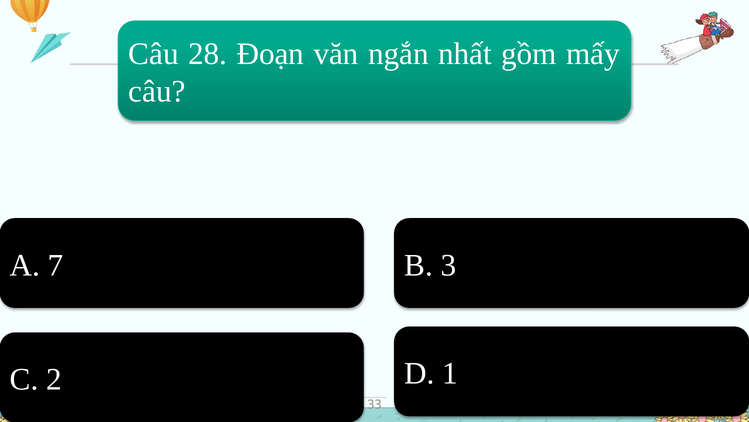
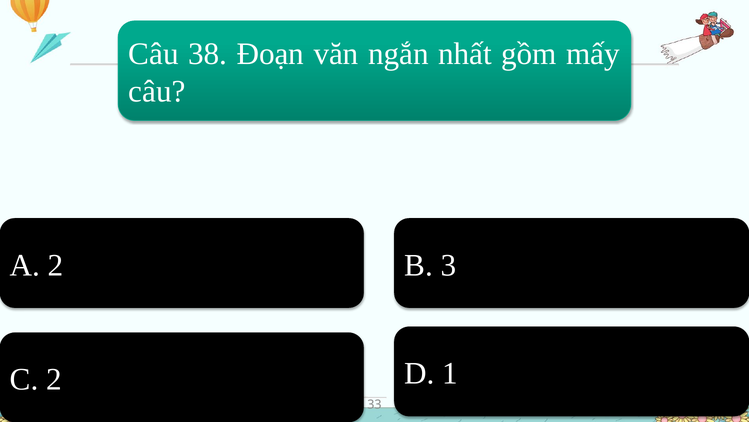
28: 28 -> 38 (208, 54)
A 7: 7 -> 2 (56, 265)
